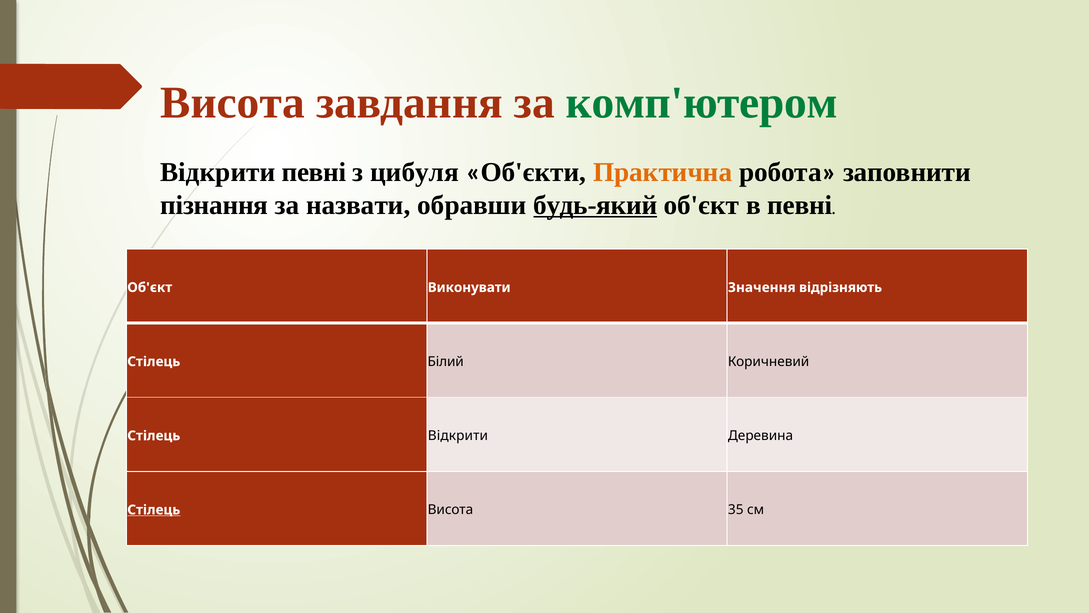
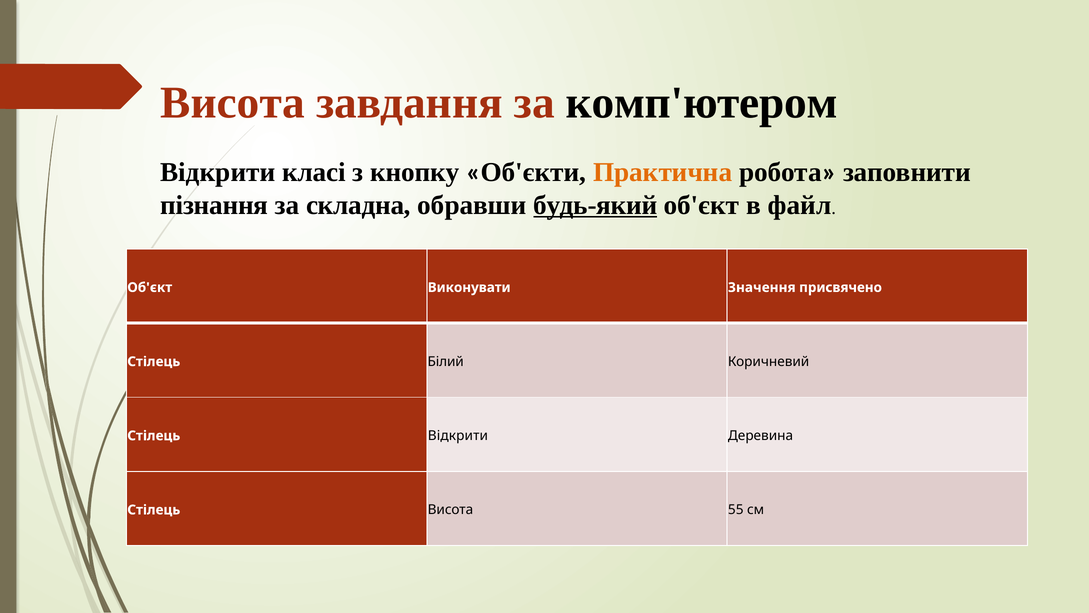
комп'ютером colour: green -> black (702, 103)
Відкрити певні: певні -> класі (314, 172)
цибуля: цибуля -> кнопку (415, 172)
назвати: назвати -> складна (358, 205)
в певні: певні -> файл (800, 205)
відрізняють: відрізняють -> присвячено (841, 287)
Стілець underline: present -> none (154, 510)
35: 35 -> 55 (736, 510)
